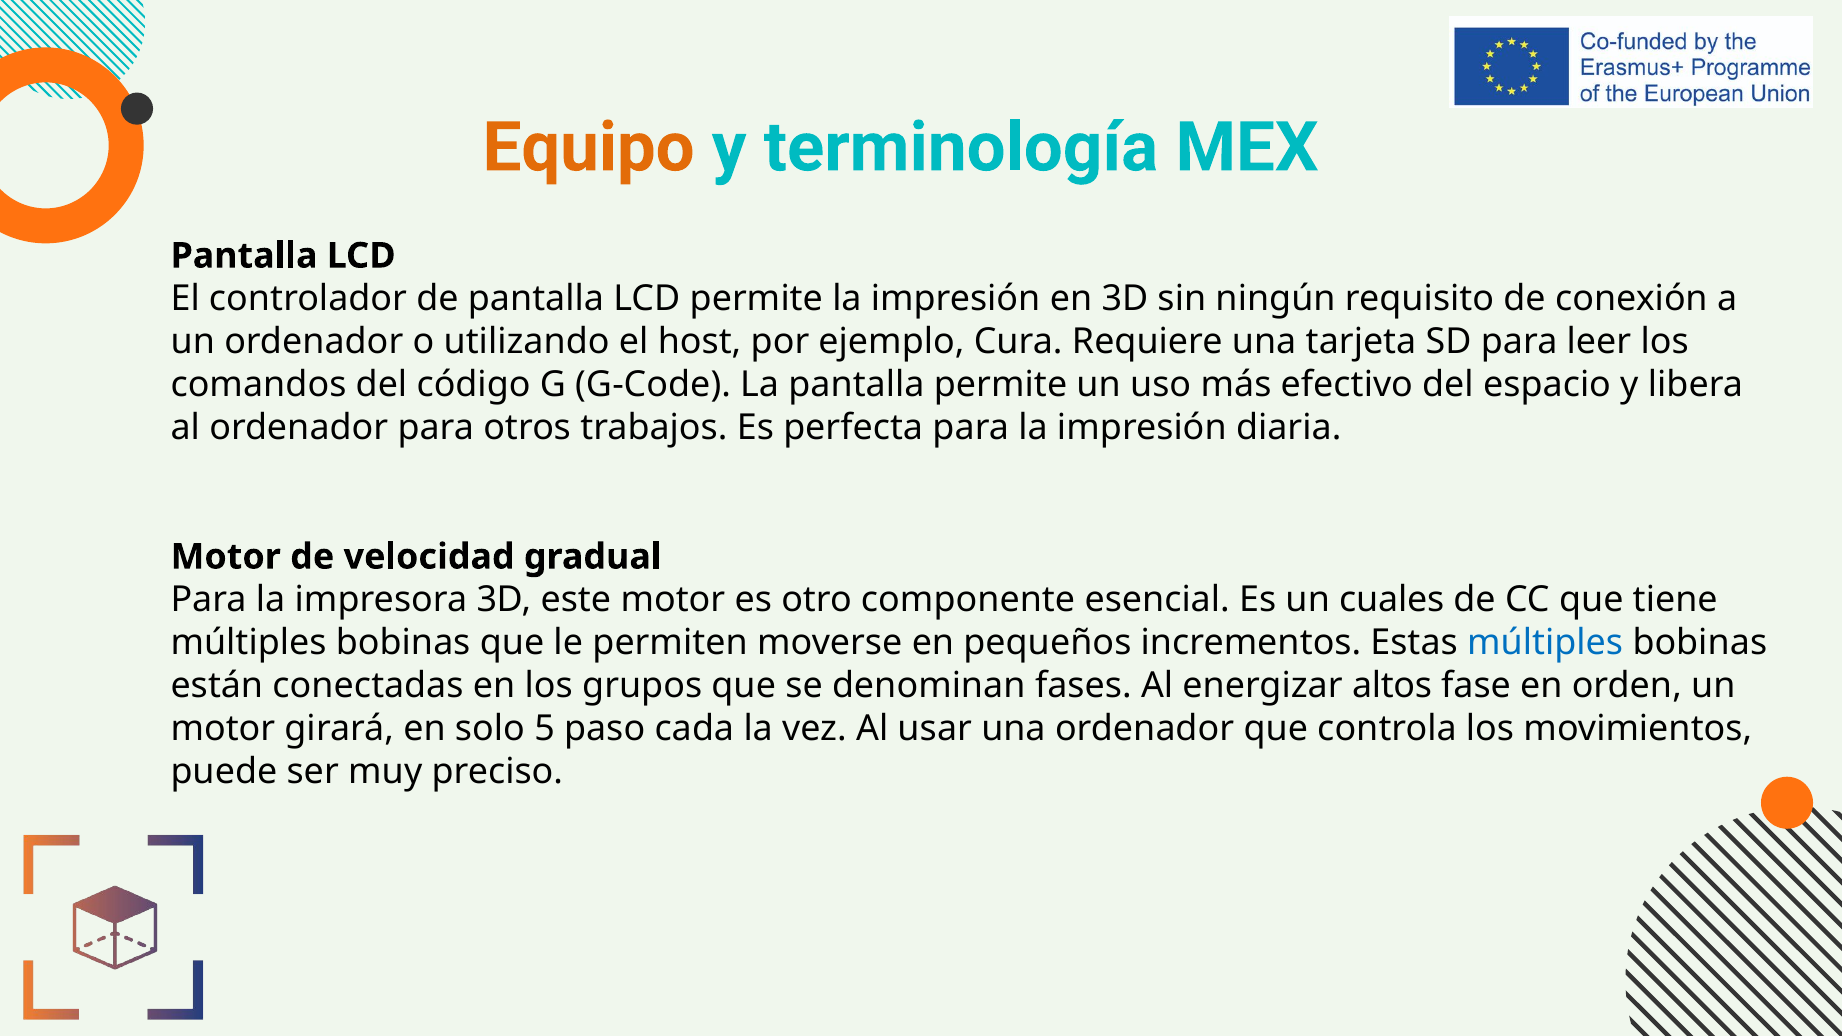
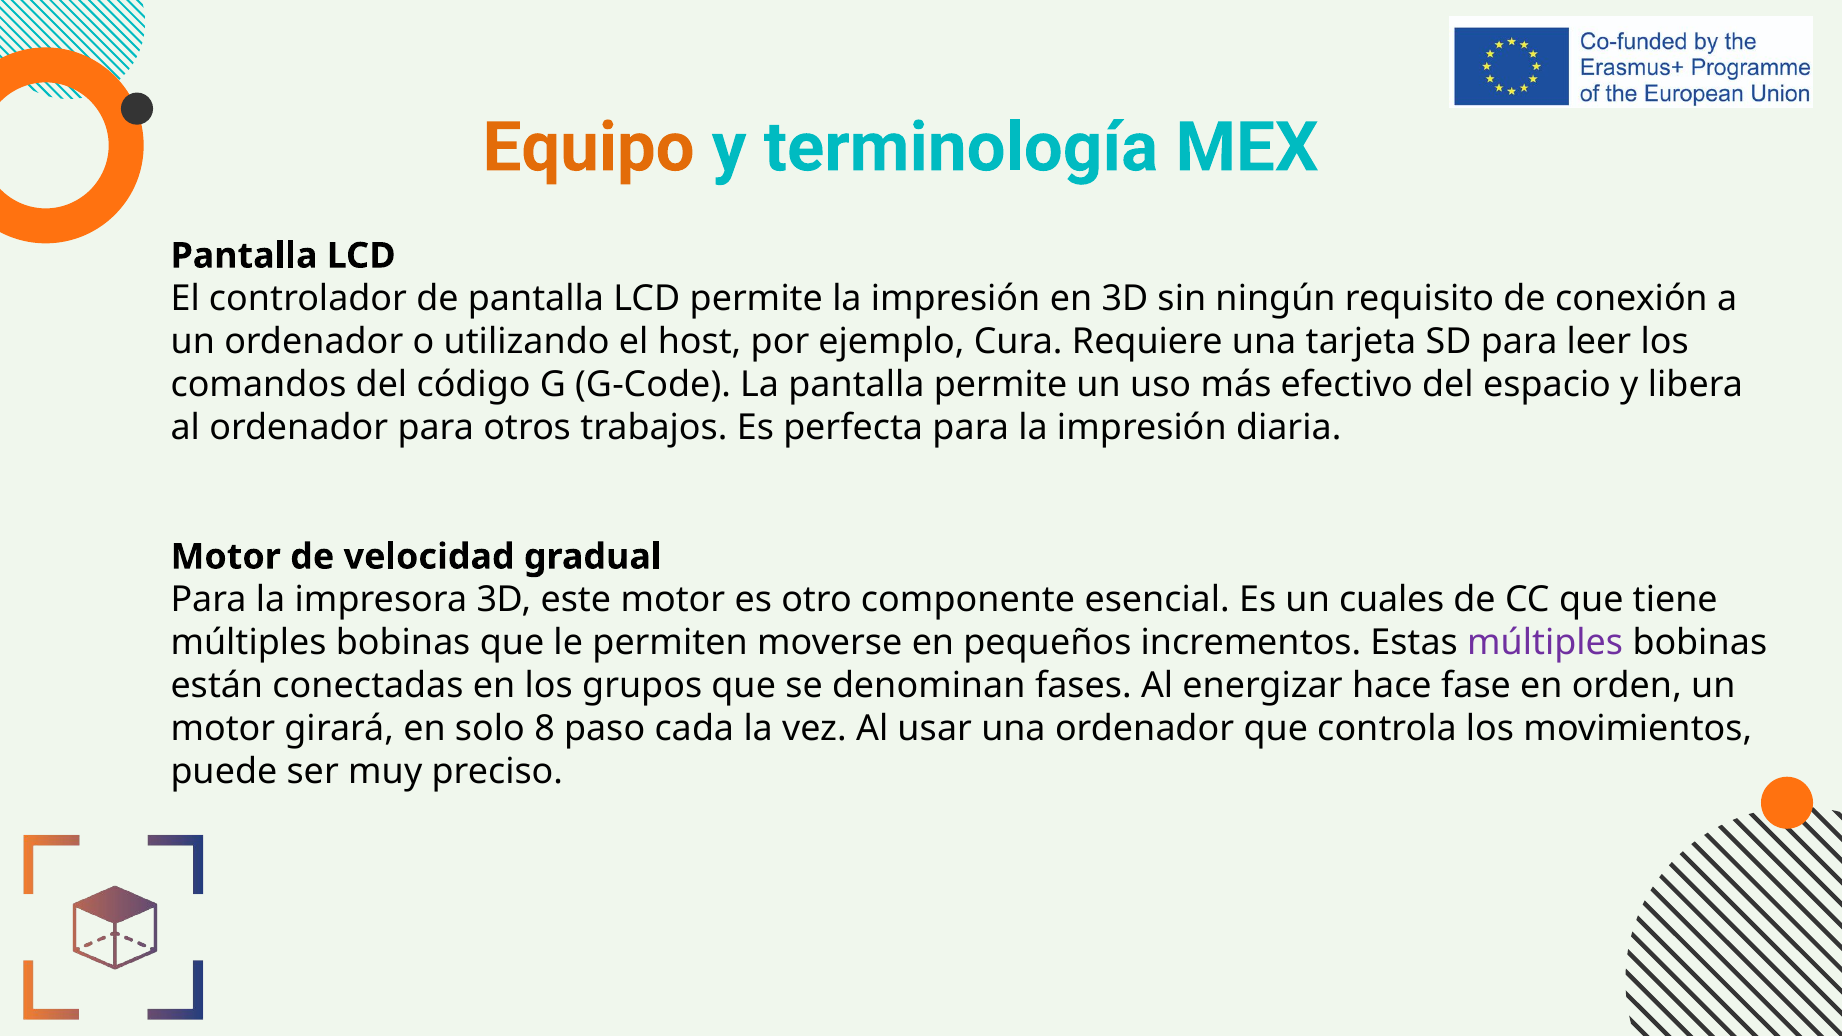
múltiples colour: blue -> purple (1545, 643)
altos: altos -> hace (1392, 686)
5: 5 -> 8 (545, 729)
